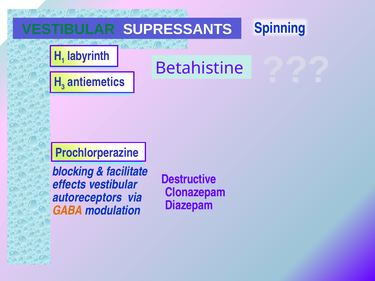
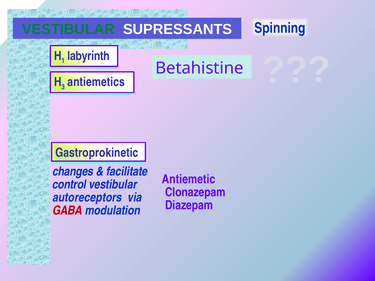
Prochlorperazine: Prochlorperazine -> Gastroprokinetic (97, 153)
blocking: blocking -> changes (73, 172)
Destructive: Destructive -> Antiemetic (189, 179)
effects: effects -> control (69, 185)
GABA colour: orange -> red (67, 211)
